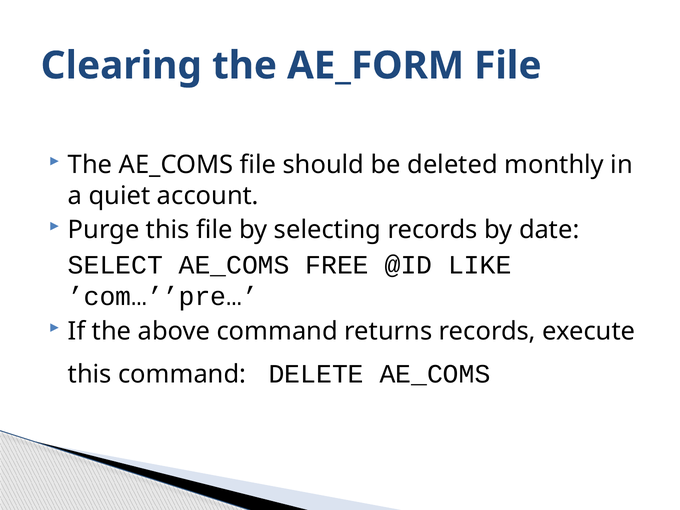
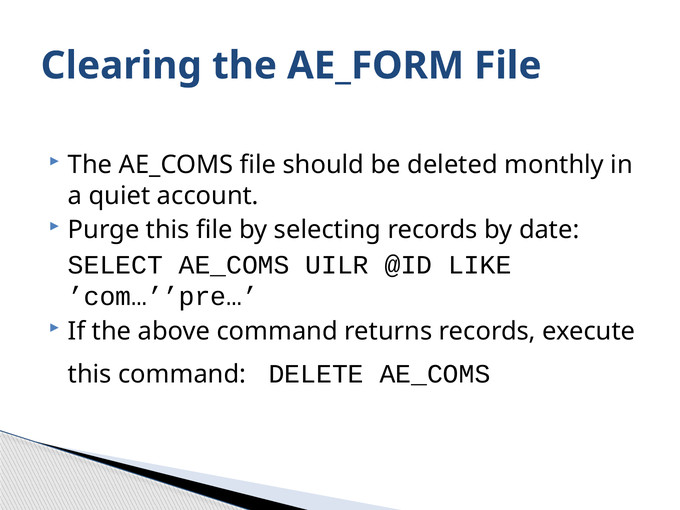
FREE: FREE -> UILR (337, 265)
